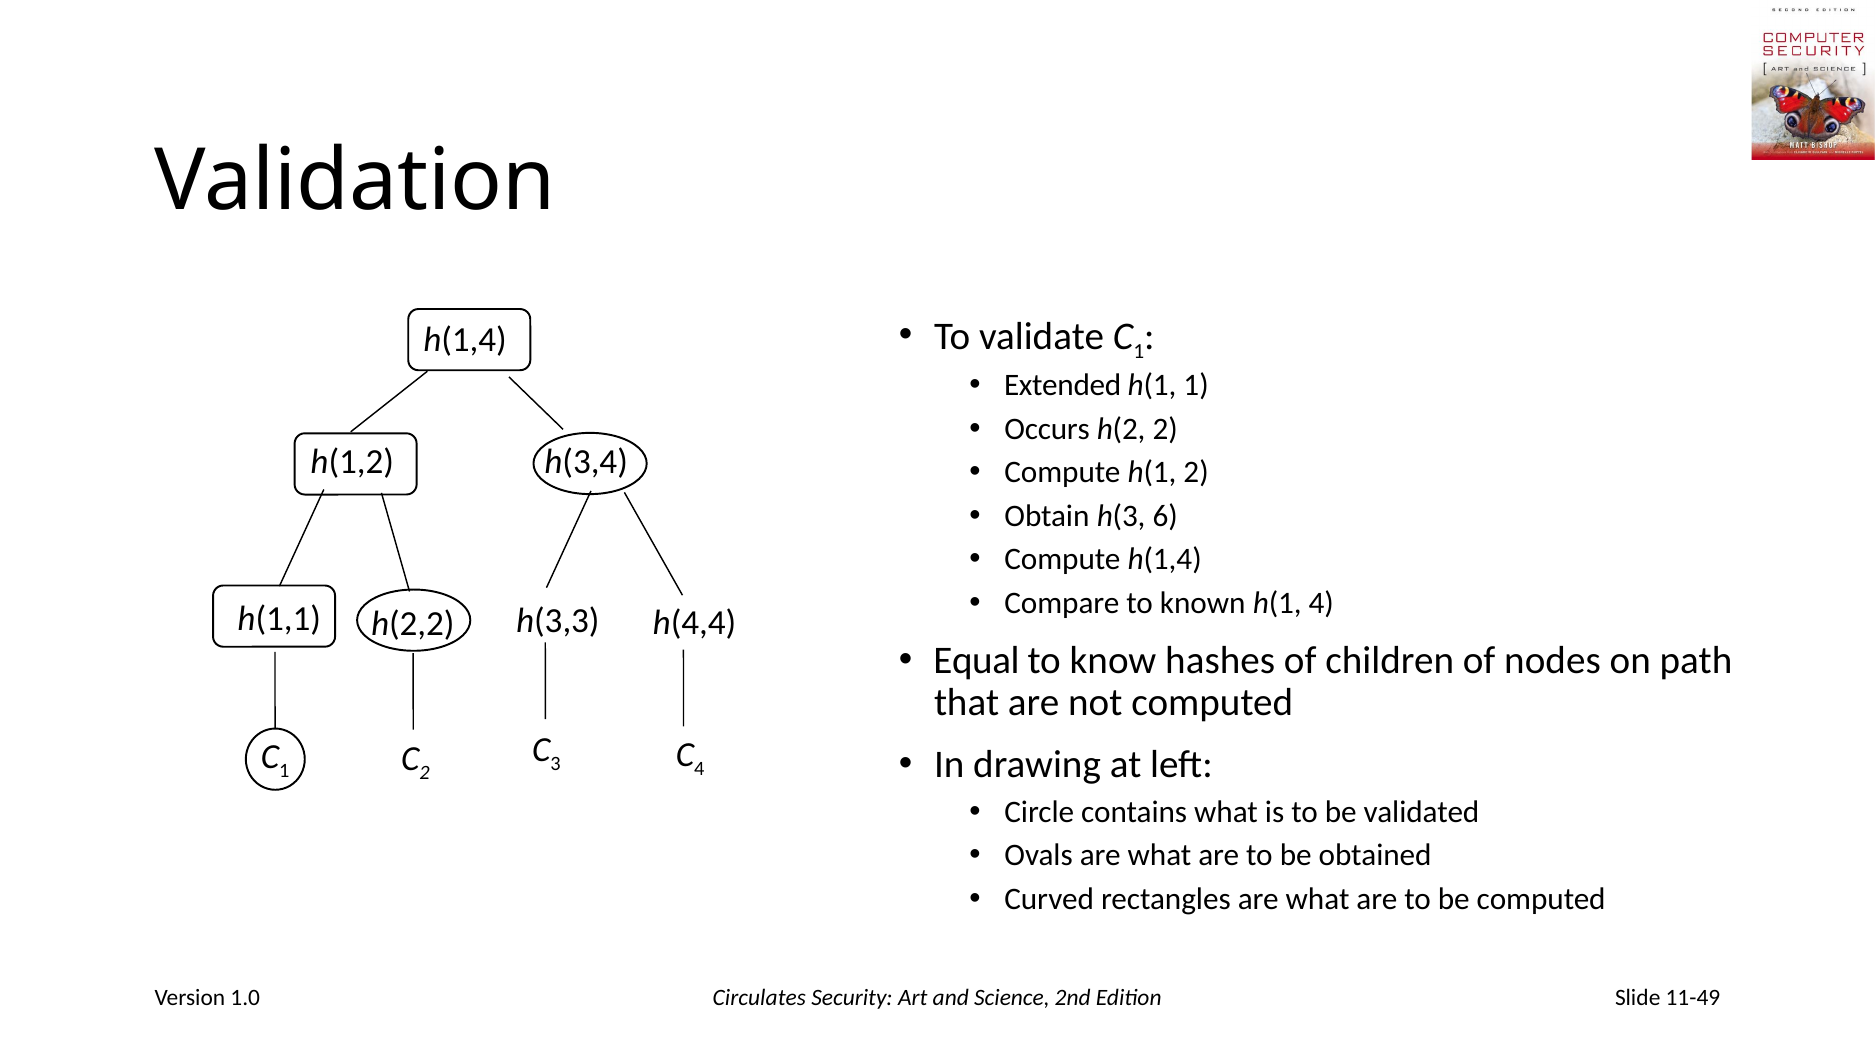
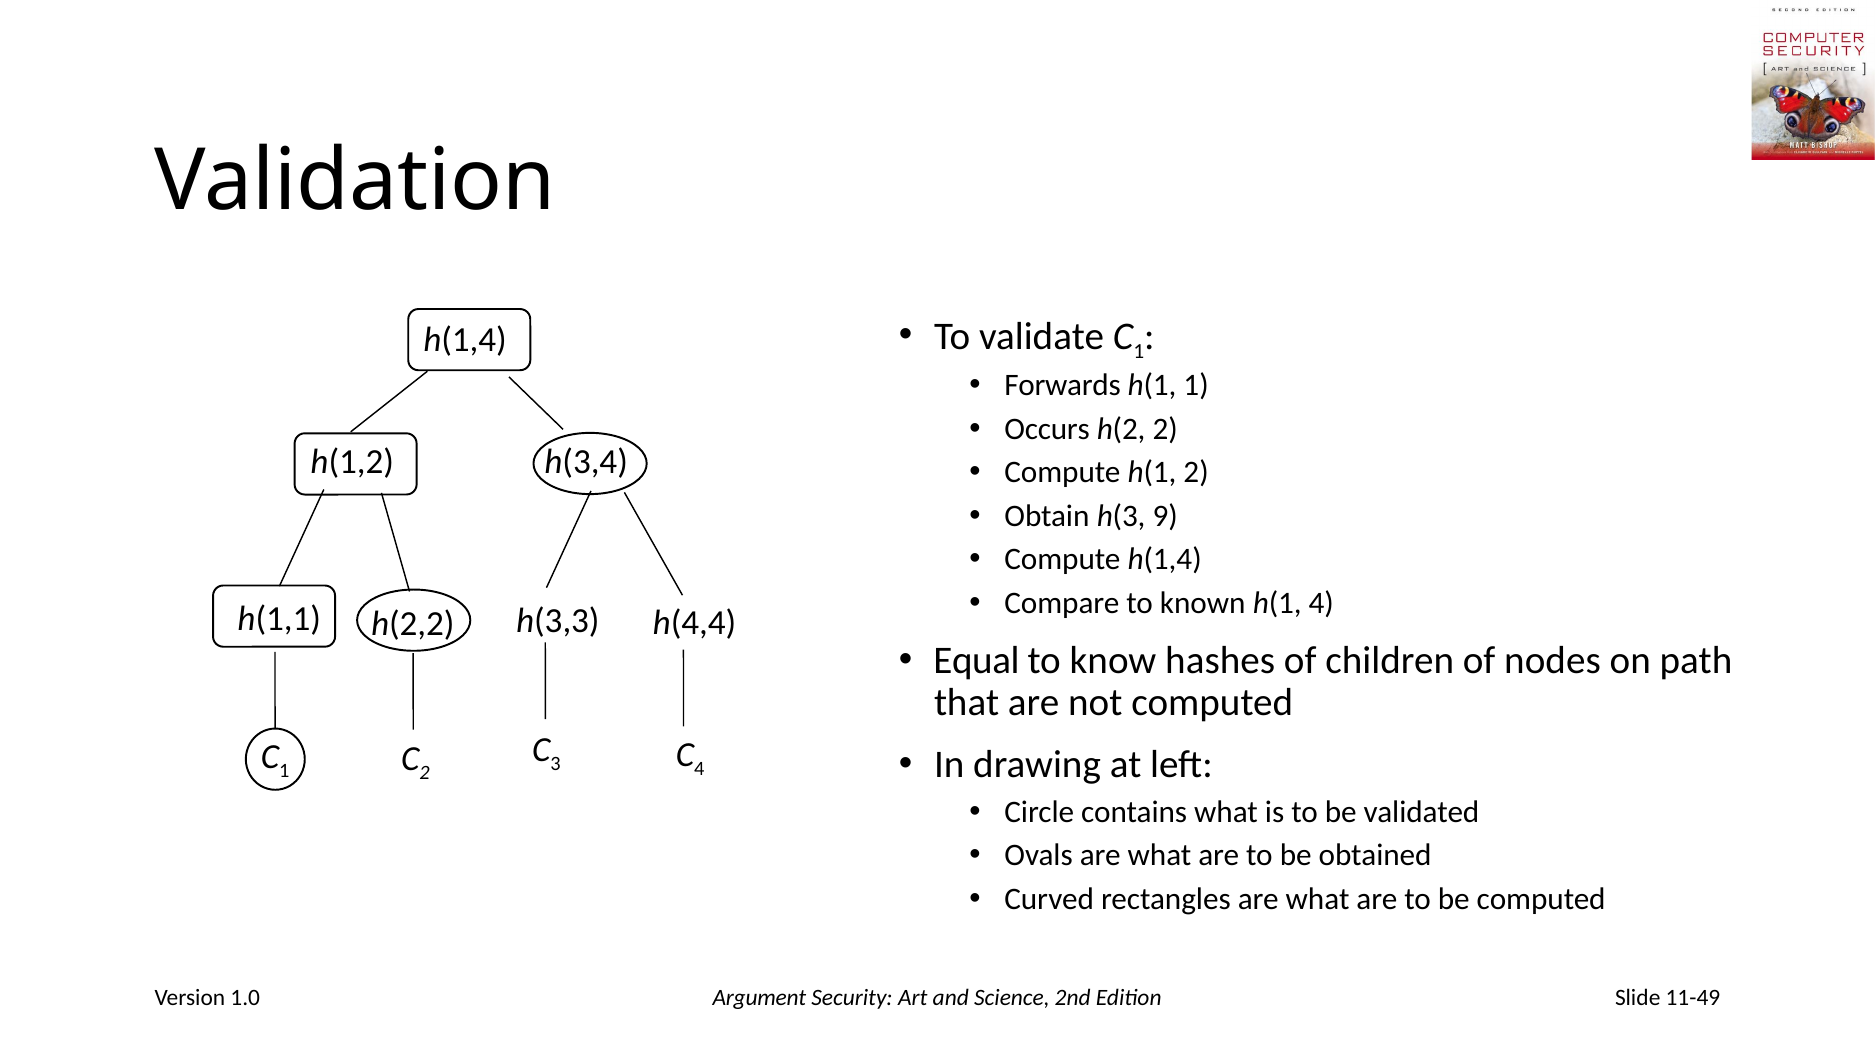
Extended: Extended -> Forwards (1063, 385)
6: 6 -> 9 (1165, 516)
Circulates: Circulates -> Argument (759, 998)
